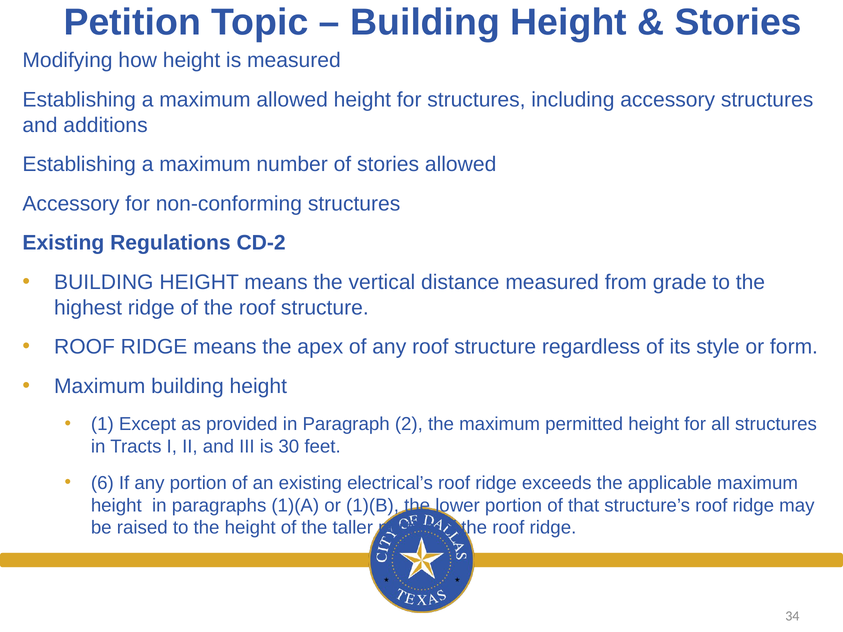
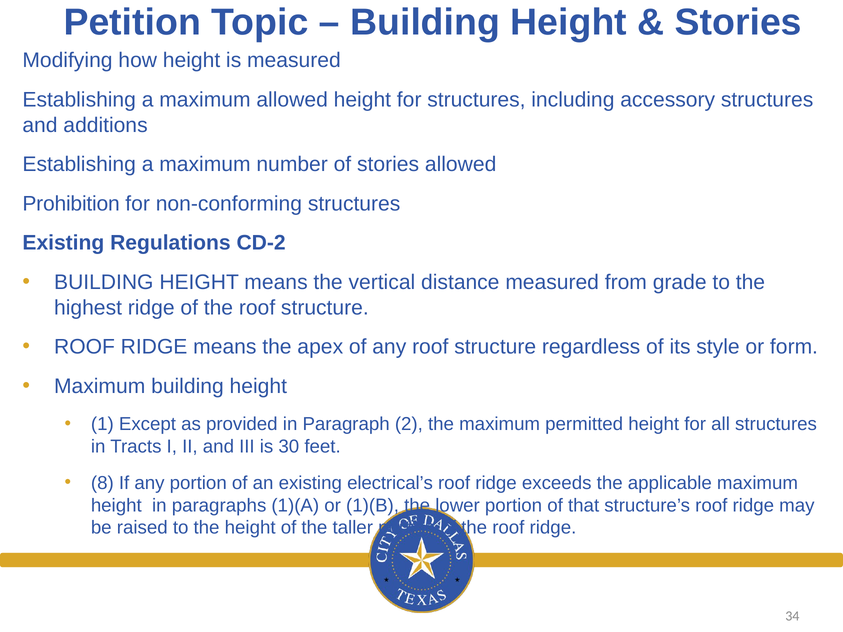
Accessory: Accessory -> Prohibition (71, 204)
6: 6 -> 8 (102, 483)
